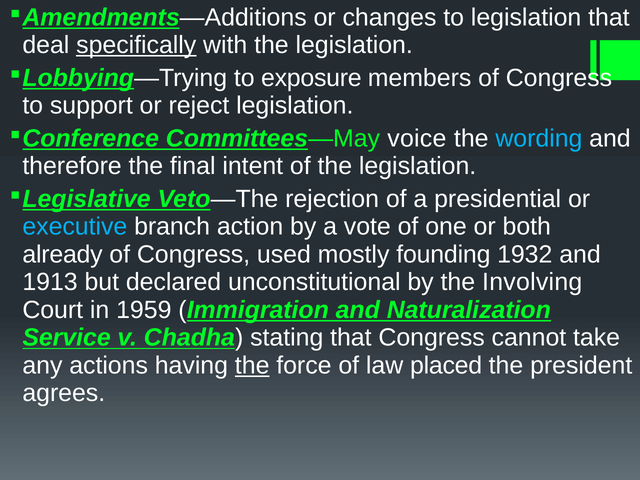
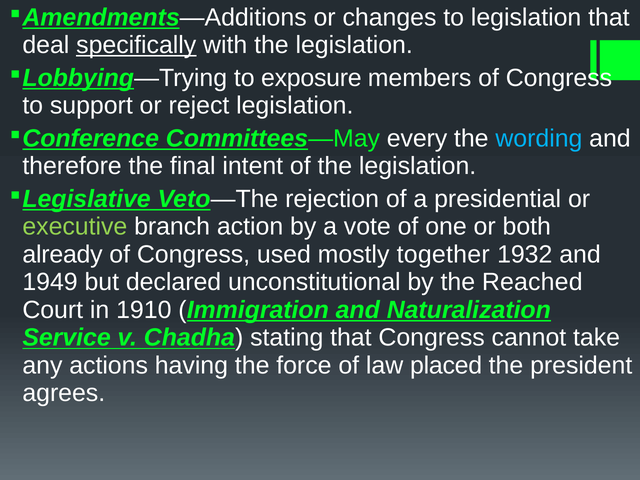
voice: voice -> every (417, 138)
executive colour: light blue -> light green (75, 227)
founding: founding -> together (443, 254)
1913: 1913 -> 1949 (50, 282)
Involving: Involving -> Reached (532, 282)
1959: 1959 -> 1910 (144, 310)
the underline: present -> none (252, 365)
